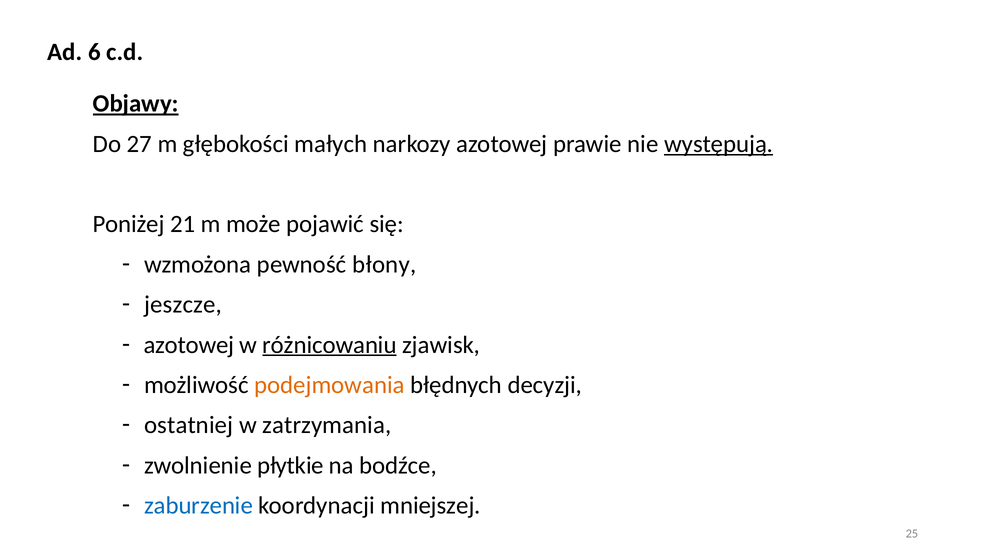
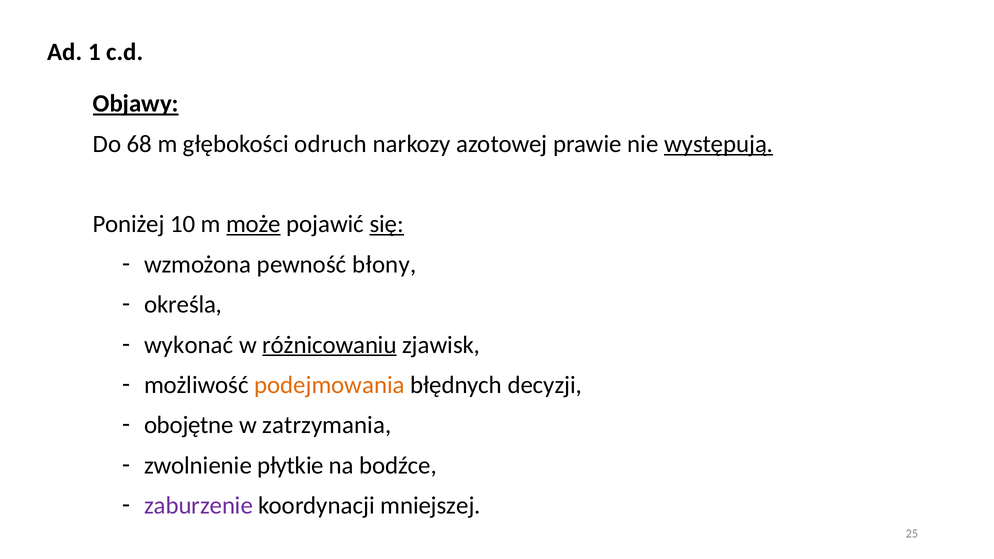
6: 6 -> 1 (94, 52)
27: 27 -> 68 (139, 144)
małych: małych -> odruch (331, 144)
21: 21 -> 10 (183, 224)
może underline: none -> present (254, 224)
się underline: none -> present (387, 224)
jeszcze: jeszcze -> określa (183, 305)
azotowej: azotowej -> wykonać (189, 345)
ostatniej: ostatniej -> obojętne (189, 425)
zaburzenie colour: blue -> purple (198, 506)
